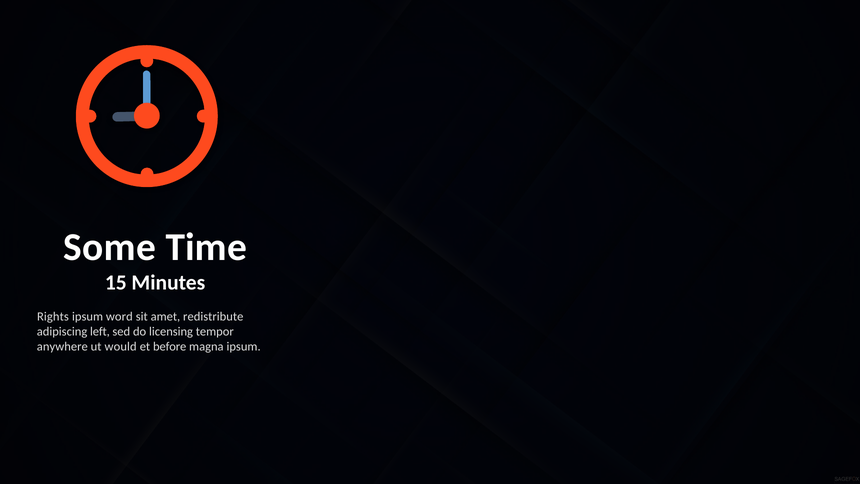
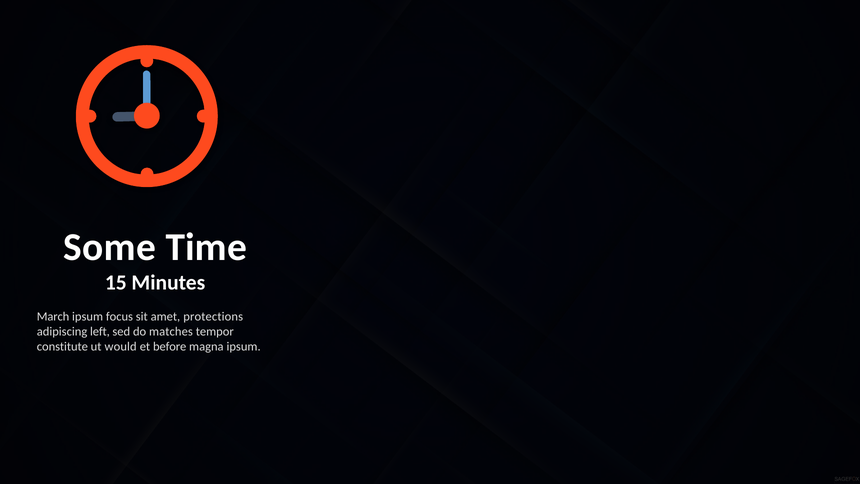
Rights: Rights -> March (53, 316)
word: word -> focus (119, 316)
redistribute: redistribute -> protections (213, 316)
licensing: licensing -> matches (171, 331)
anywhere: anywhere -> constitute (62, 346)
